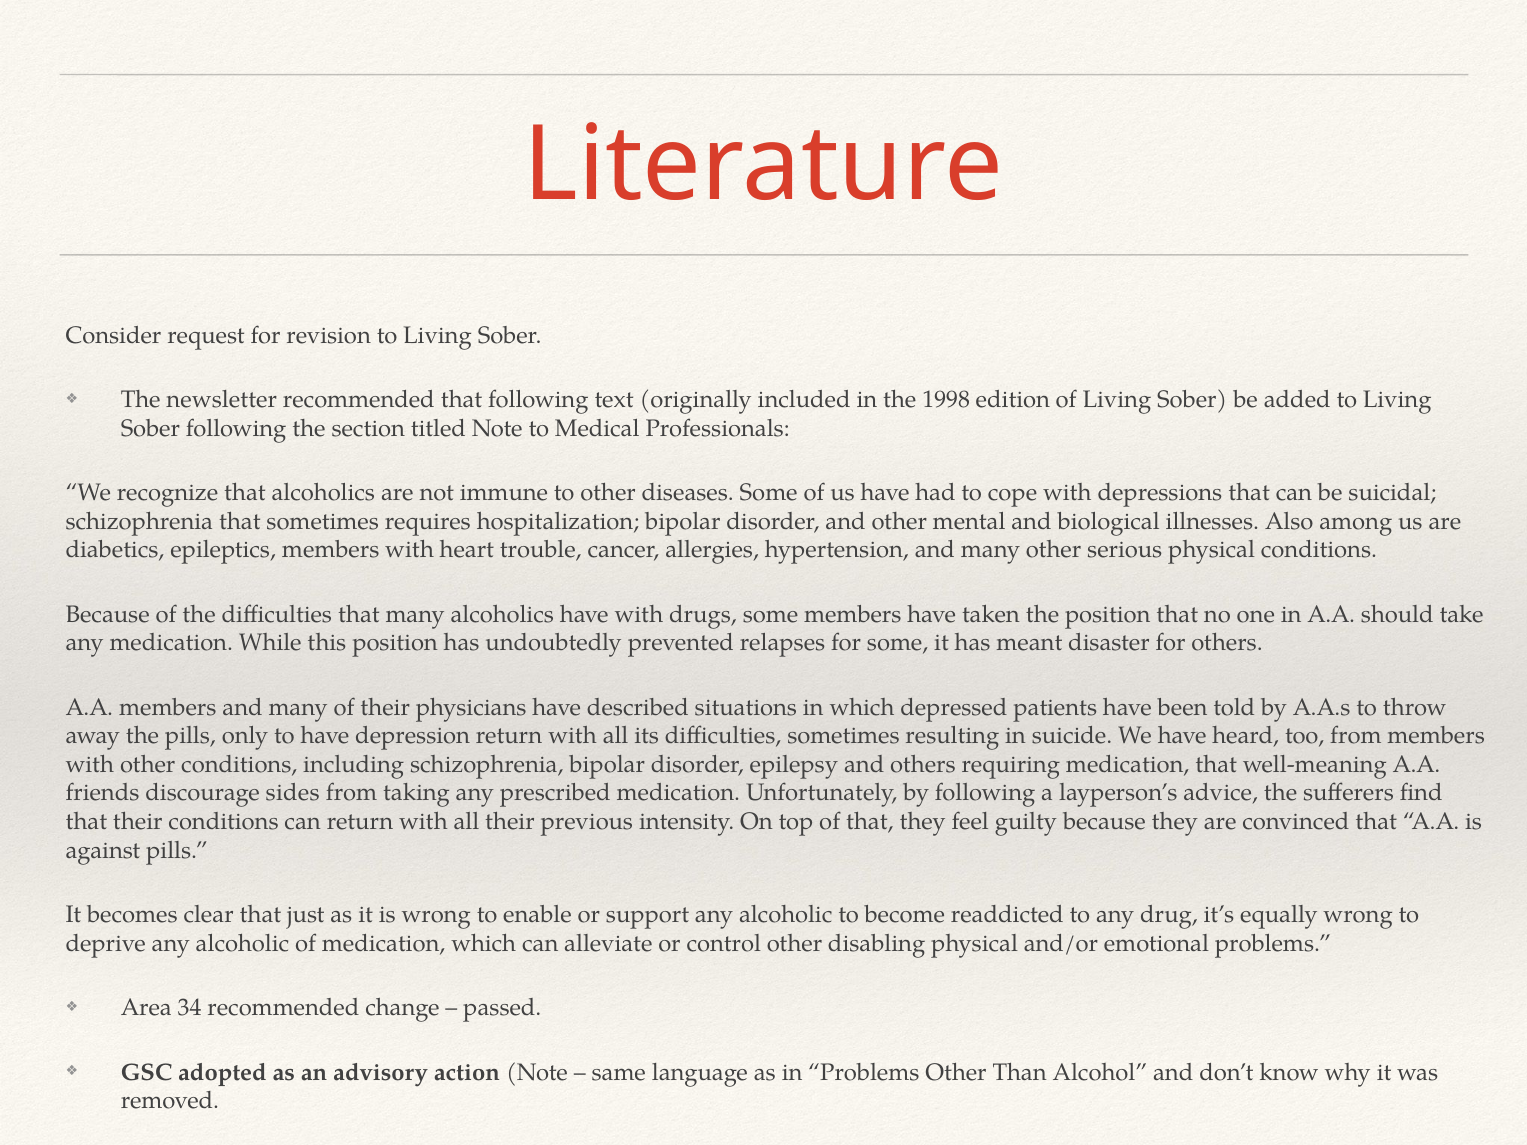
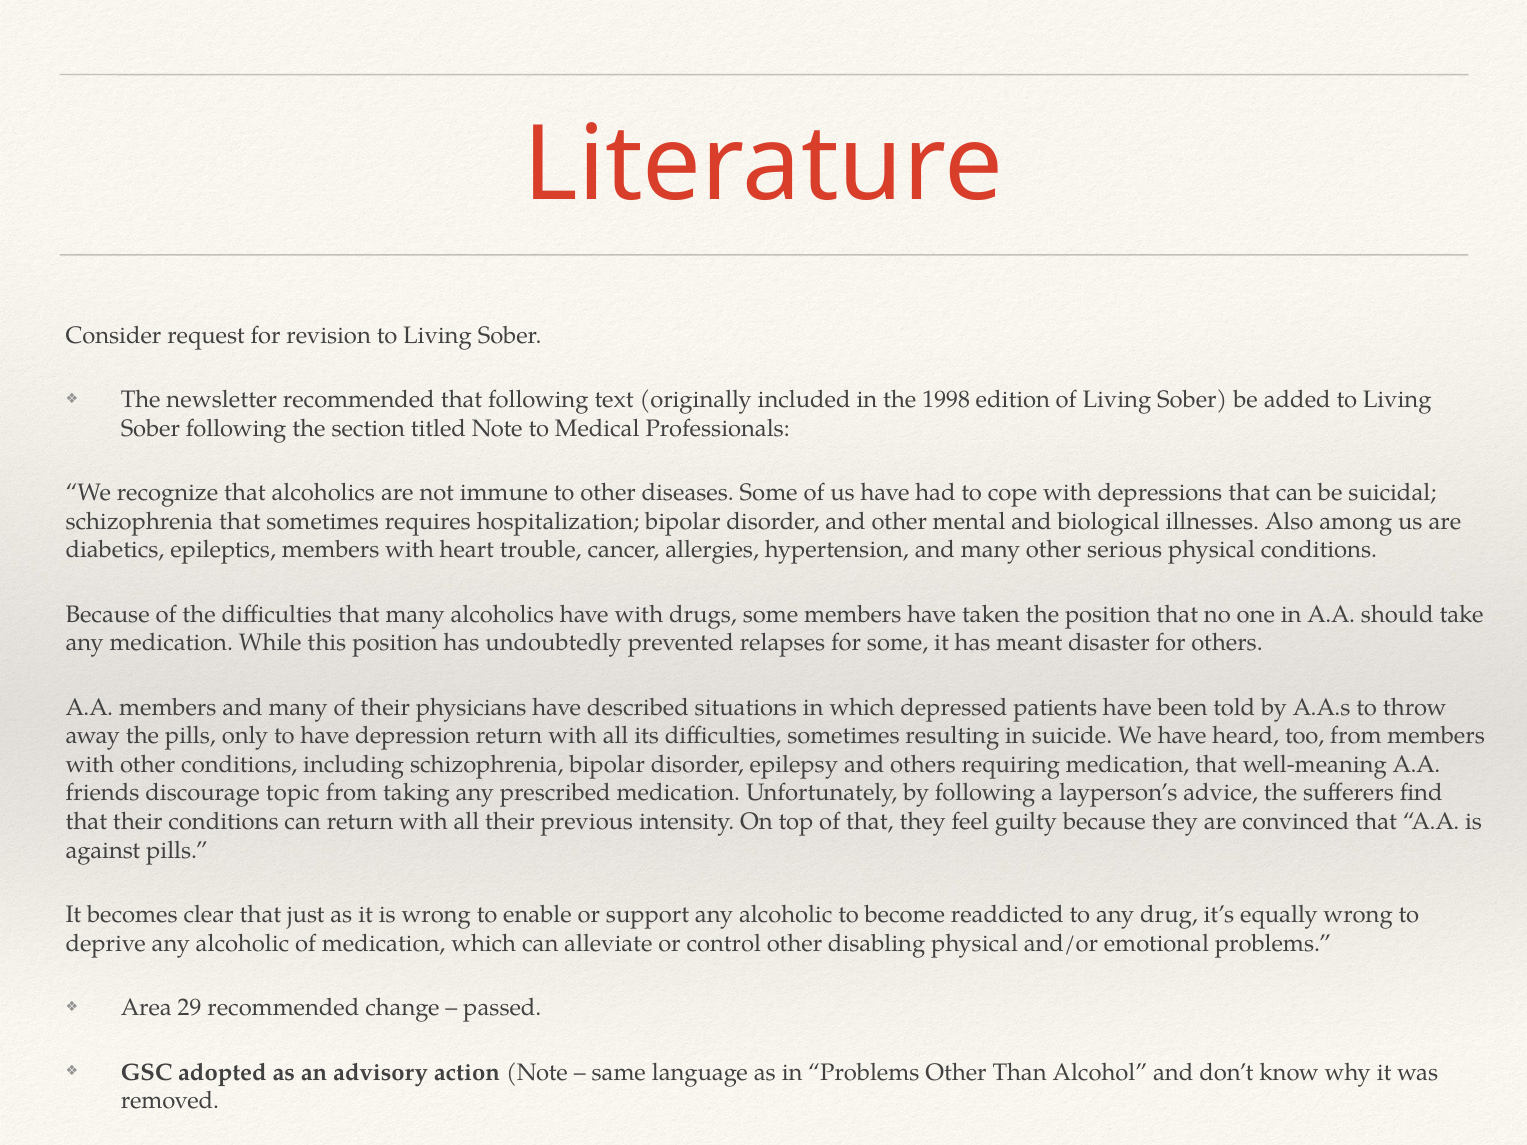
sides: sides -> topic (293, 793)
34: 34 -> 29 (190, 1008)
